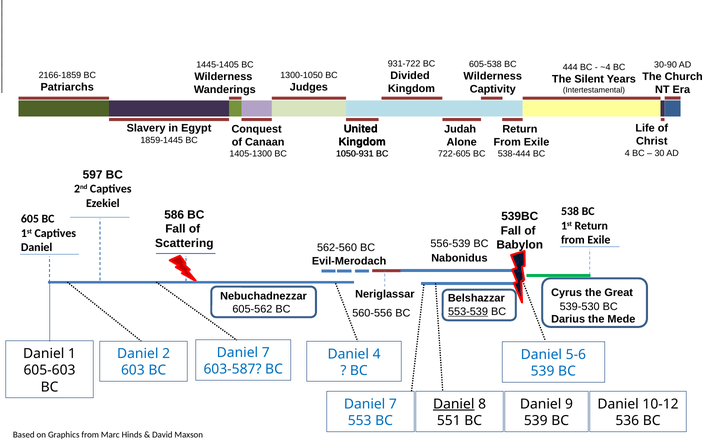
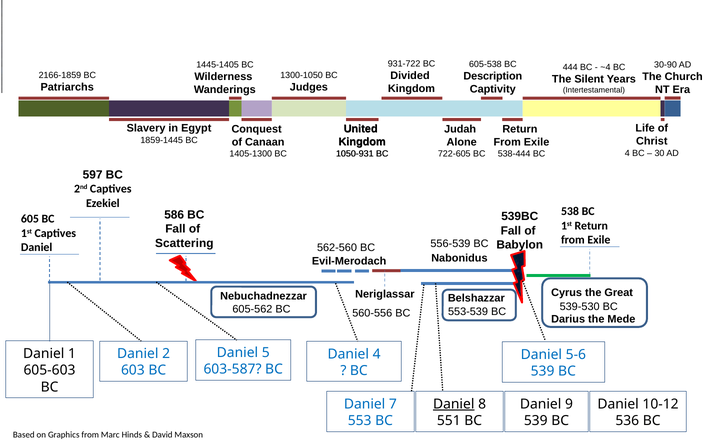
Wilderness: Wilderness -> Description (493, 76)
553-539 underline: present -> none (468, 312)
7: 7 -> 5 (266, 353)
